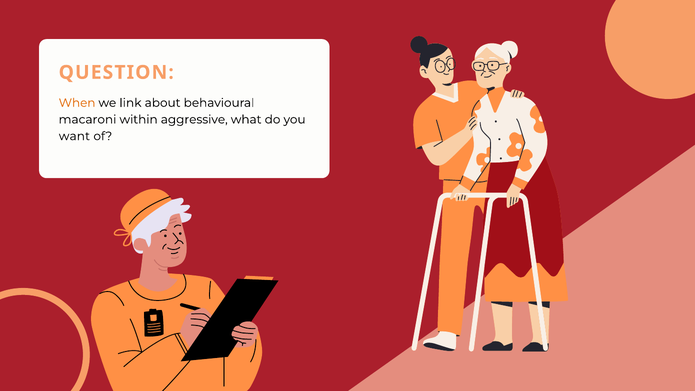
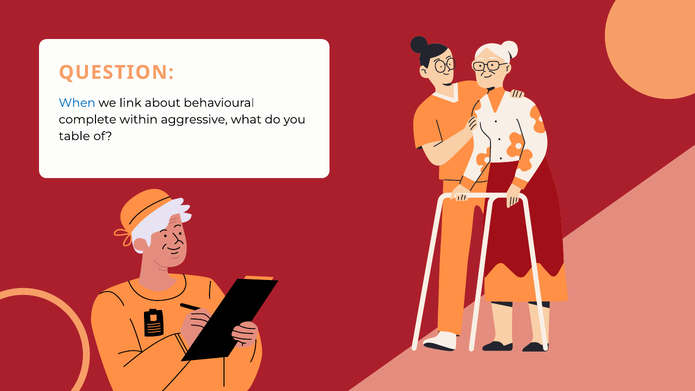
When colour: orange -> blue (77, 103)
macaroni: macaroni -> complete (88, 119)
want: want -> table (74, 136)
